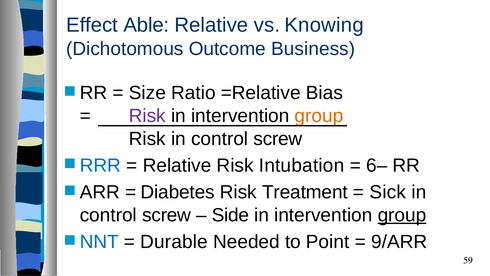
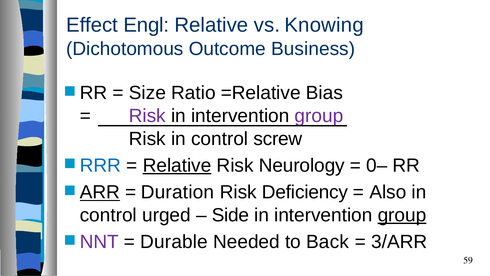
Able: Able -> Engl (146, 25)
group colour: orange -> purple (319, 116)
Relative underline: none -> present (177, 165)
Intubation: Intubation -> Neurology (302, 165)
6–: 6– -> 0– (377, 165)
ARR underline: none -> present (100, 192)
Diabetes: Diabetes -> Duration (178, 192)
Treatment: Treatment -> Deficiency (305, 192)
Sick: Sick -> Also (388, 192)
screw: screw -> urged (166, 215)
NNT colour: blue -> purple (99, 242)
Point: Point -> Back (328, 242)
9/ARR: 9/ARR -> 3/ARR (399, 242)
